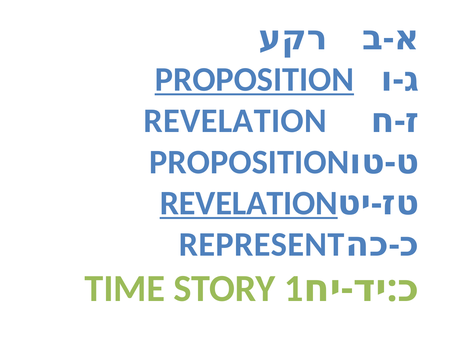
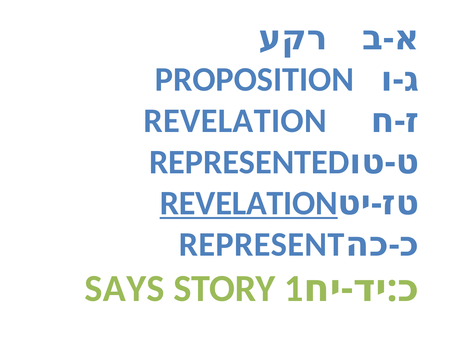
PROPOSITION underline: present -> none (254, 79)
PROPOSITION: PROPOSITION -> REPRESENTED (249, 162)
TIME: TIME -> SAYS (125, 288)
